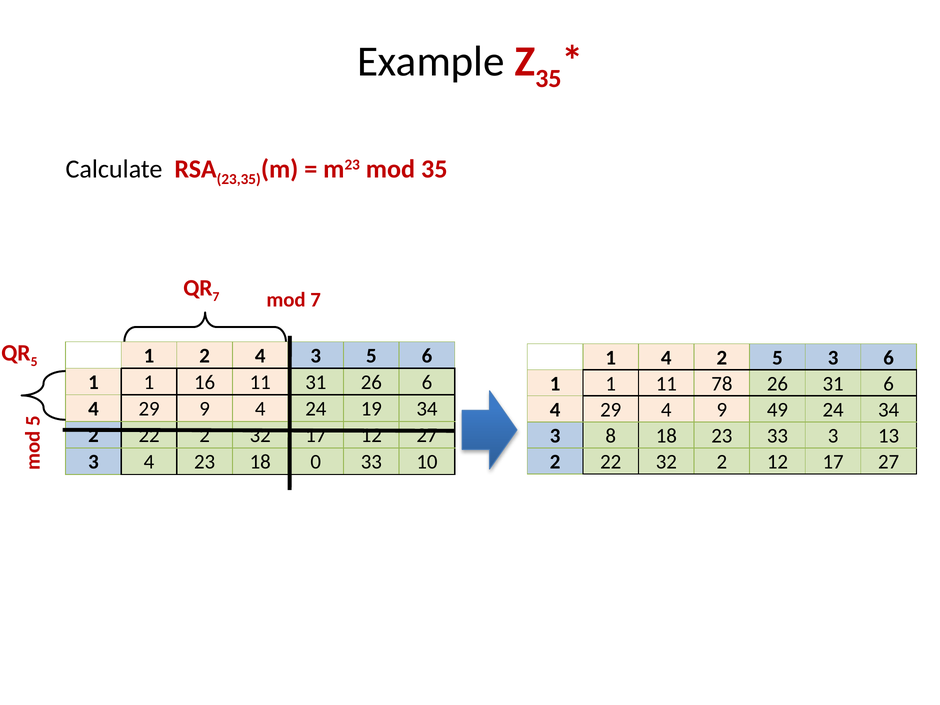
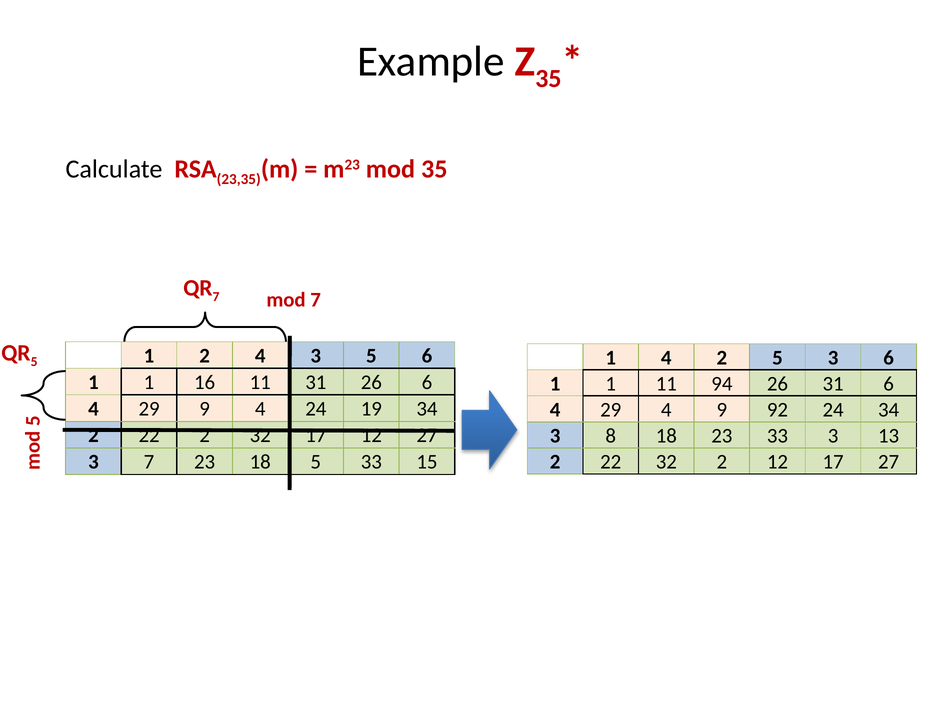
78: 78 -> 94 (722, 384)
49: 49 -> 92 (777, 410)
3 4: 4 -> 7 (149, 462)
18 0: 0 -> 5 (316, 462)
10: 10 -> 15 (427, 462)
